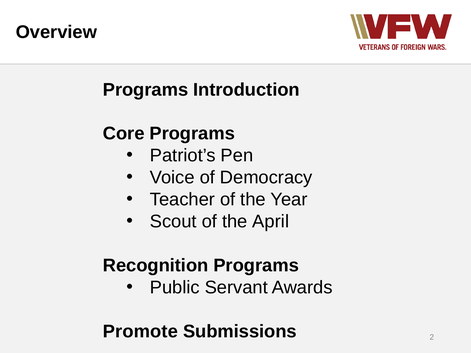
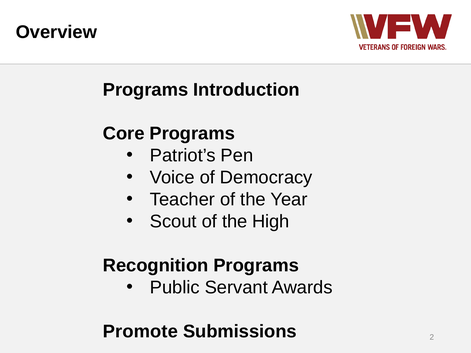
April: April -> High (271, 222)
